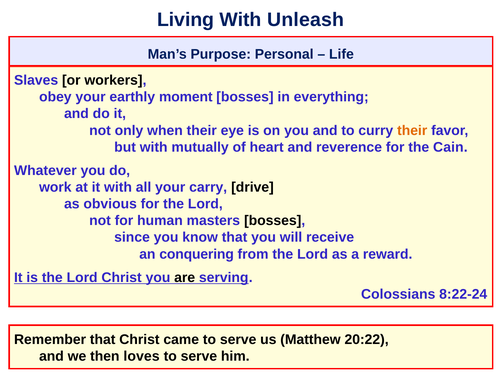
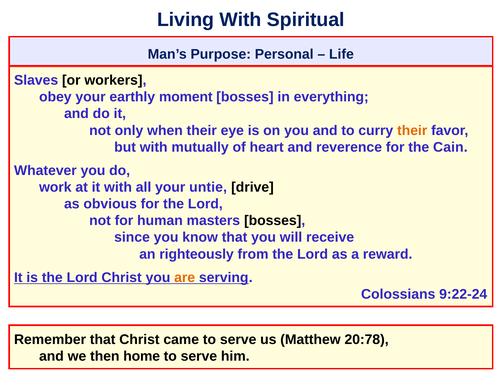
Unleash: Unleash -> Spiritual (306, 20)
carry: carry -> untie (208, 187)
conquering: conquering -> righteously (197, 254)
are colour: black -> orange (185, 277)
8:22-24: 8:22-24 -> 9:22-24 (463, 294)
20:22: 20:22 -> 20:78 (367, 339)
loves: loves -> home (142, 356)
